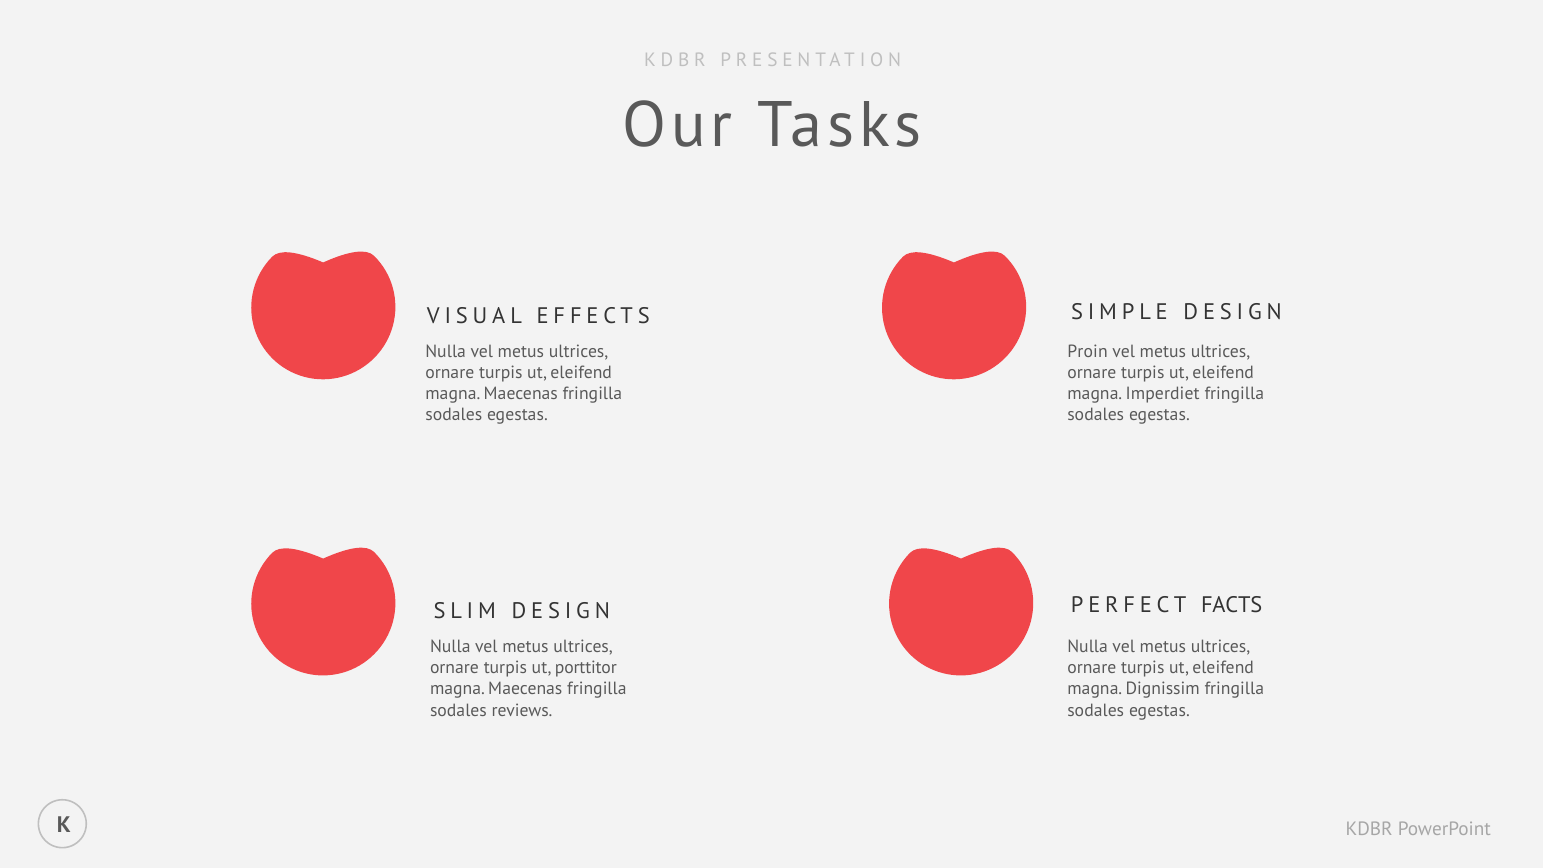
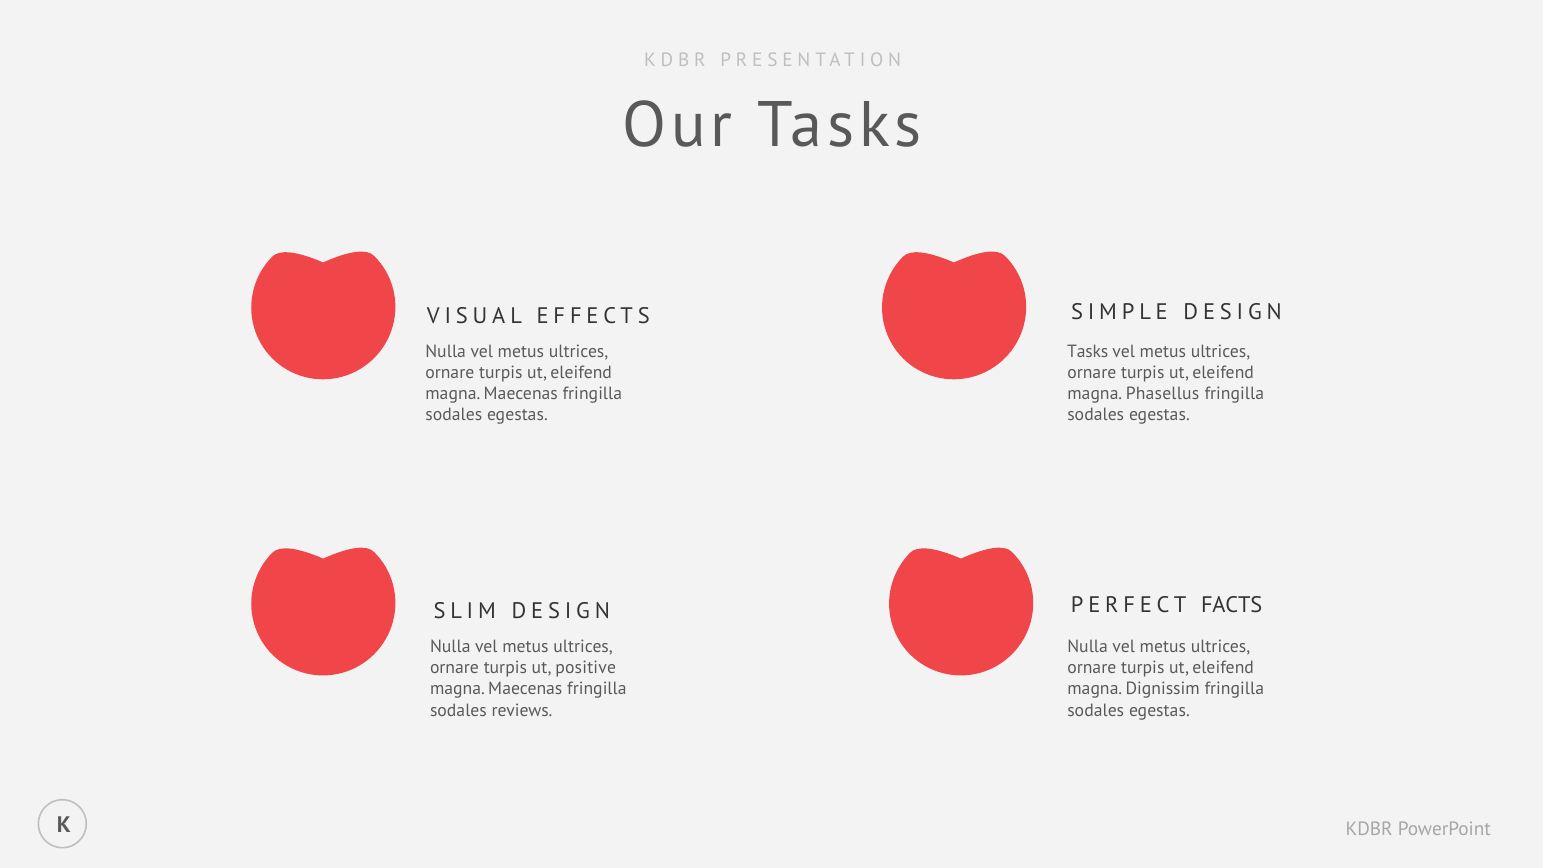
Proin: Proin -> Tasks (1088, 351)
Imperdiet: Imperdiet -> Phasellus (1163, 394)
porttitor: porttitor -> positive (586, 668)
